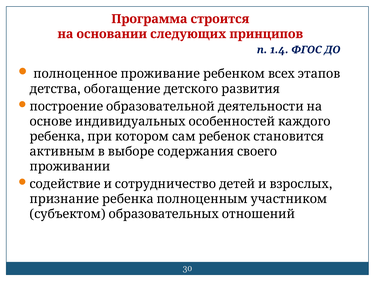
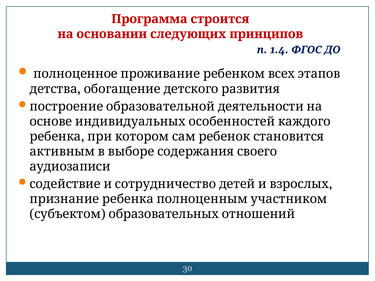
проживании: проживании -> аудиозаписи (70, 167)
